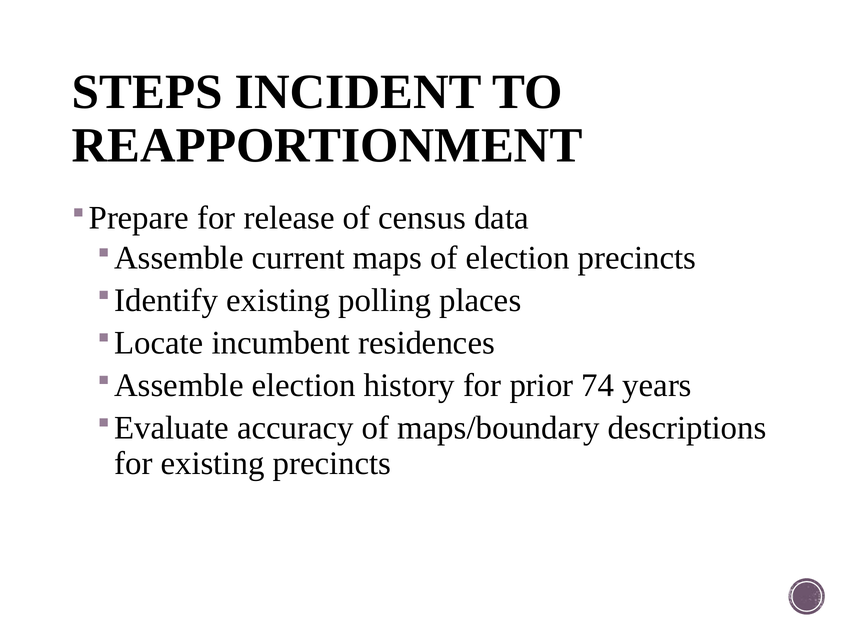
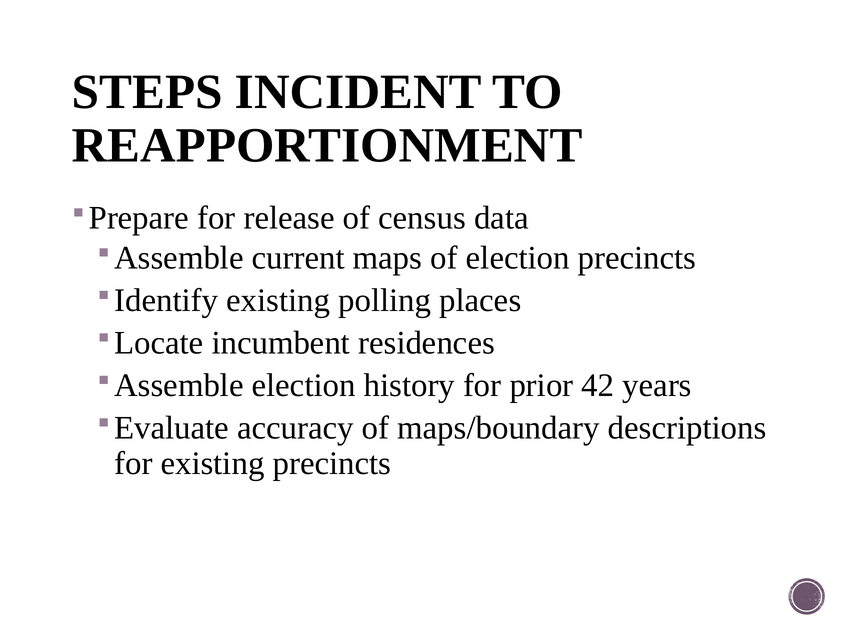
74: 74 -> 42 (598, 386)
